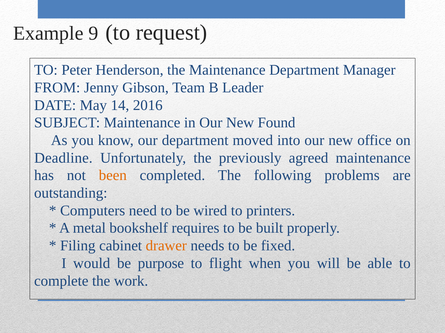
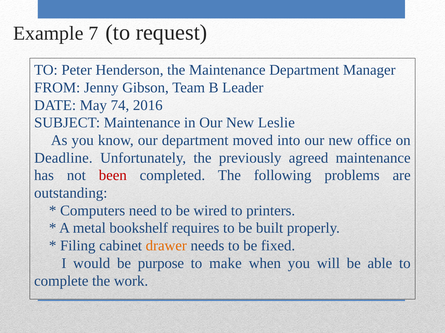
9: 9 -> 7 (93, 34)
14: 14 -> 74 (120, 105)
Found: Found -> Leslie (276, 123)
been colour: orange -> red (113, 176)
flight: flight -> make (225, 264)
